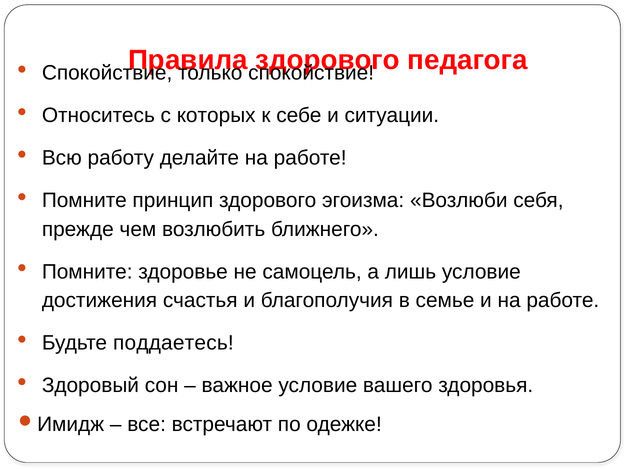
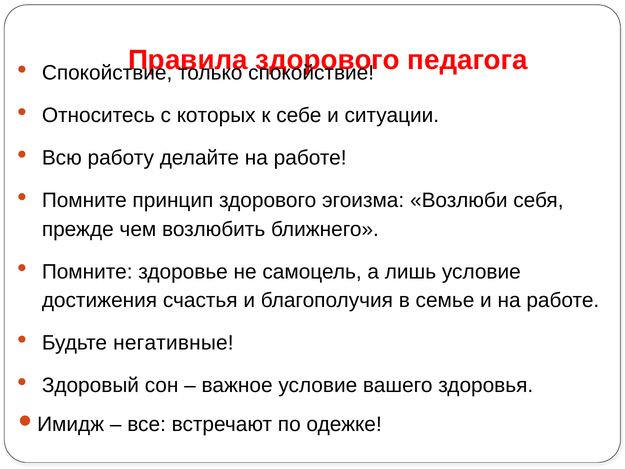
поддаетесь: поддаетесь -> негативные (173, 343)
